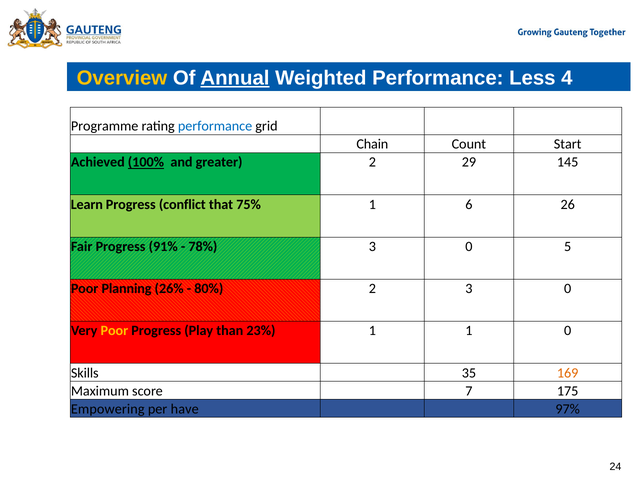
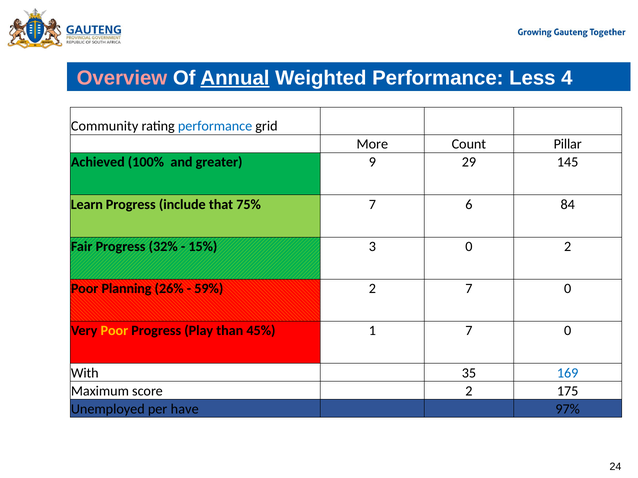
Overview colour: yellow -> pink (122, 78)
Programme: Programme -> Community (105, 126)
Chain: Chain -> More (372, 144)
Start: Start -> Pillar (568, 144)
100% underline: present -> none (146, 162)
greater 2: 2 -> 9 (372, 162)
conflict: conflict -> include (182, 205)
75% 1: 1 -> 7 (372, 205)
26: 26 -> 84 (568, 205)
91%: 91% -> 32% (163, 247)
78%: 78% -> 15% (203, 247)
0 5: 5 -> 2 (568, 247)
80%: 80% -> 59% (209, 289)
2 3: 3 -> 7 (469, 289)
23%: 23% -> 45% (261, 331)
1 1: 1 -> 7 (469, 331)
Skills: Skills -> With (85, 373)
169 colour: orange -> blue (568, 373)
score 7: 7 -> 2 (469, 391)
Empowering: Empowering -> Unemployed (108, 409)
